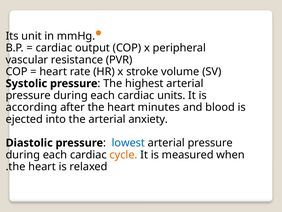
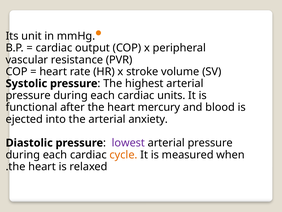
according: according -> functional (32, 107)
minutes: minutes -> mercury (159, 107)
lowest colour: blue -> purple (128, 143)
